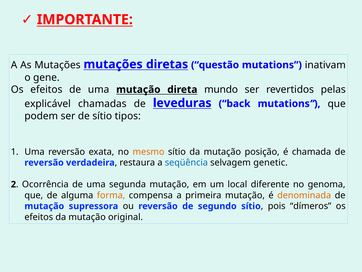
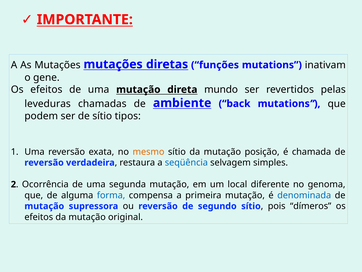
questão: questão -> funções (215, 65)
explicável: explicável -> leveduras (48, 103)
leveduras: leveduras -> ambiente (182, 103)
genetic: genetic -> simples (271, 162)
forma colour: orange -> blue (111, 195)
denominada colour: orange -> blue (304, 195)
